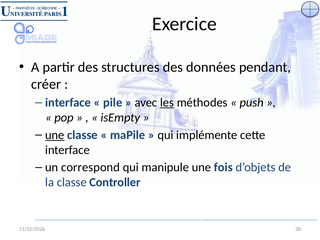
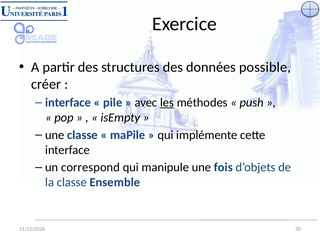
pendant: pendant -> possible (265, 67)
une underline: present -> none (55, 135)
Controller: Controller -> Ensemble (115, 182)
